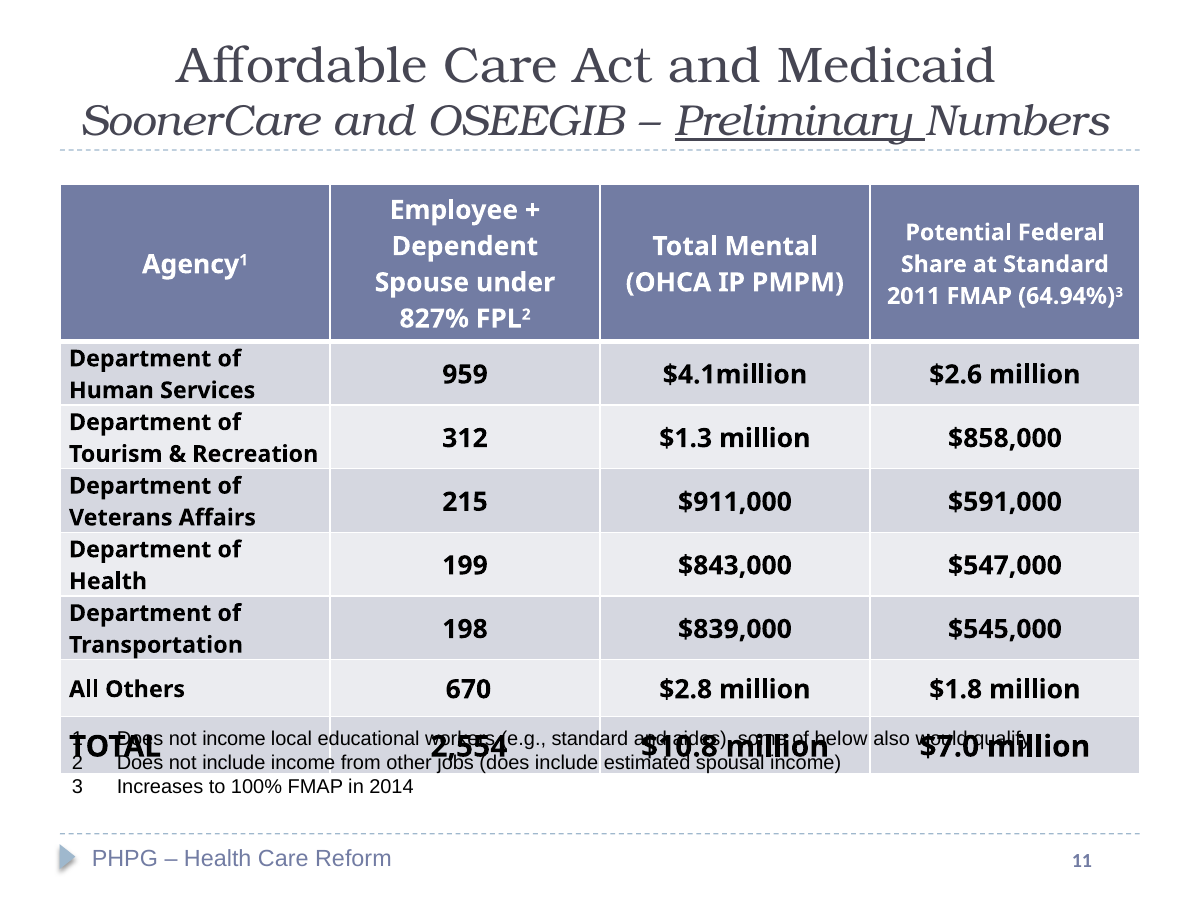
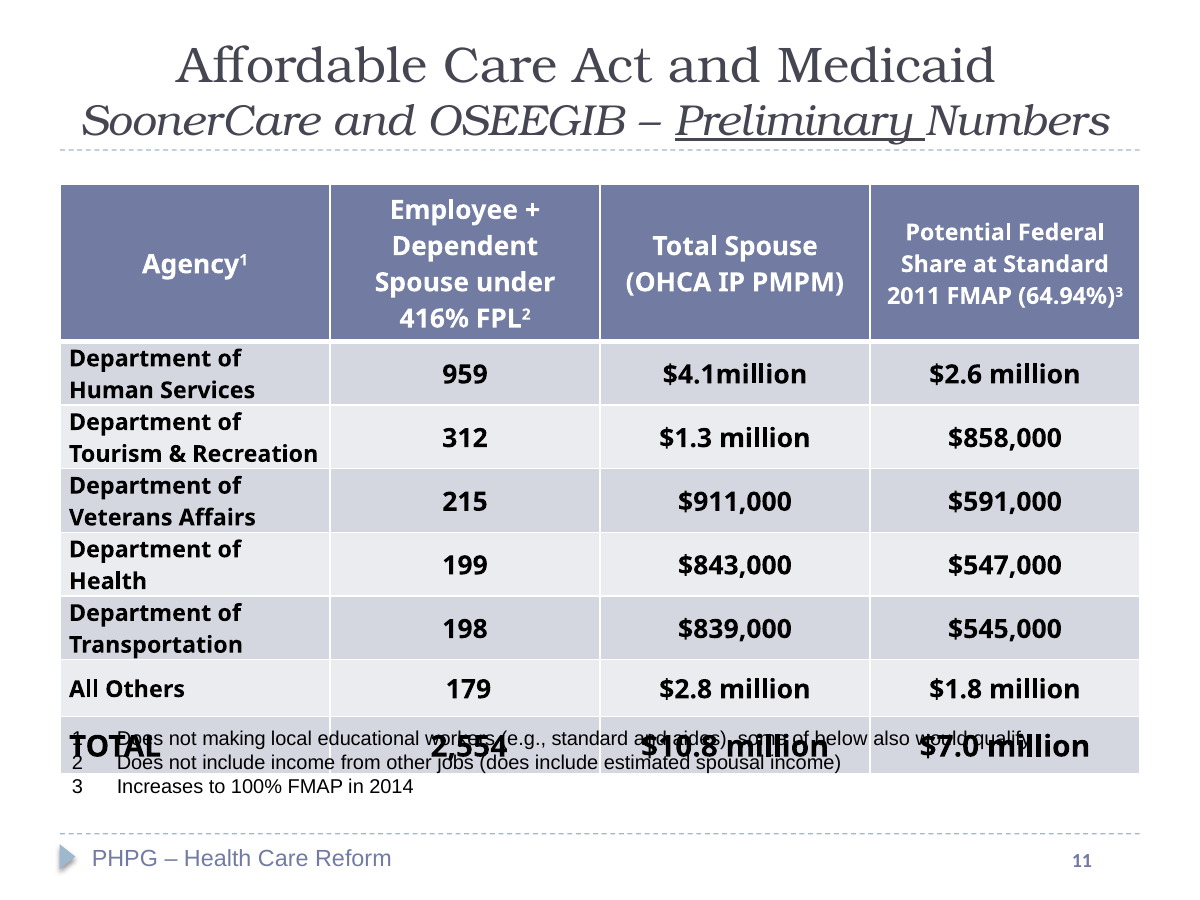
Total Mental: Mental -> Spouse (771, 246)
827%: 827% -> 416% (434, 319)
670: 670 -> 179 (468, 689)
not income: income -> making (234, 739)
